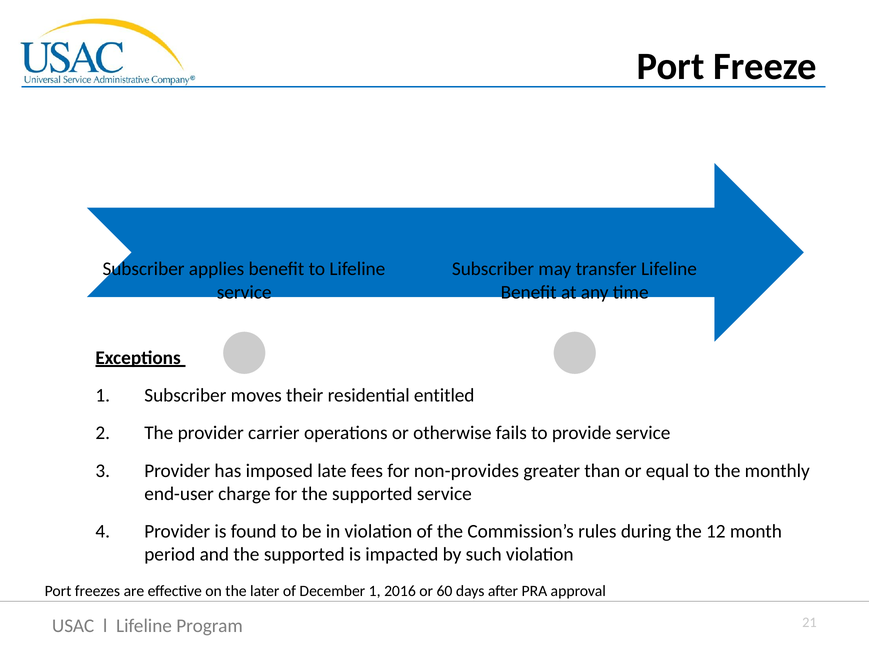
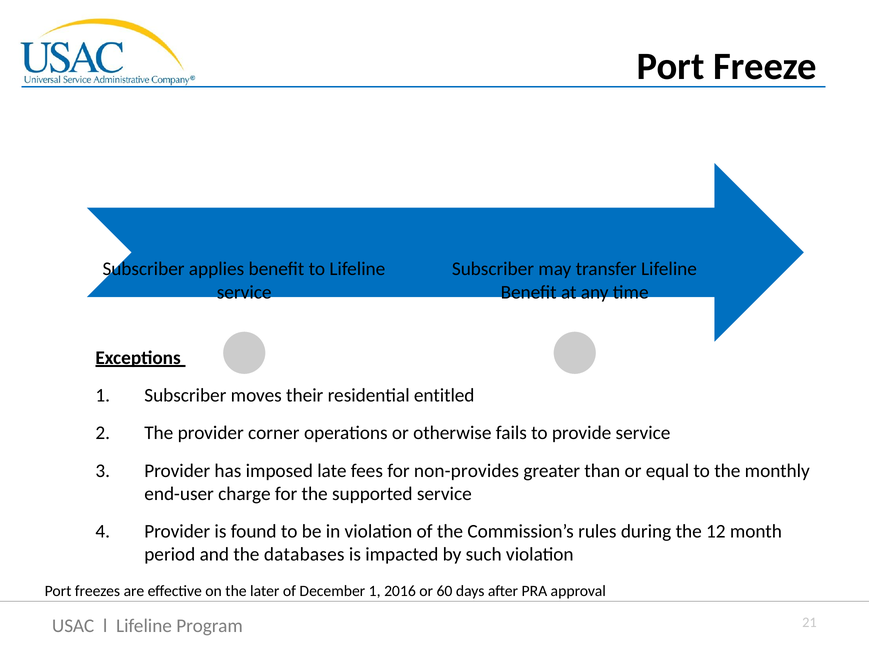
carrier: carrier -> corner (274, 433)
and the supported: supported -> databases (304, 554)
